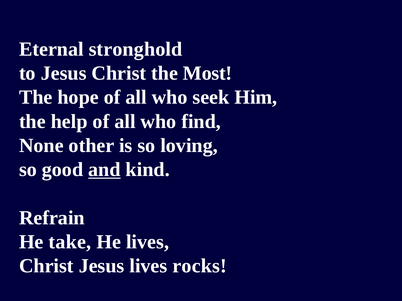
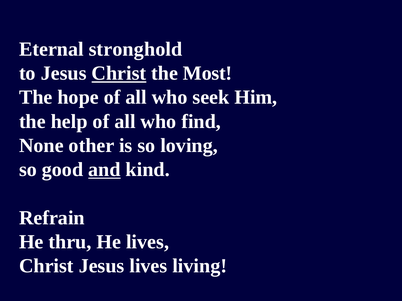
Christ underline: none -> present (119, 73)
take: take -> thru (70, 242)
rocks: rocks -> living (200, 266)
